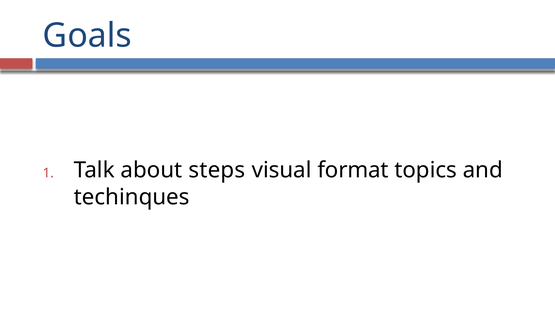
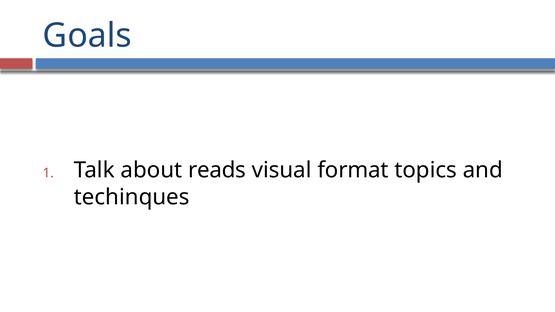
steps: steps -> reads (217, 170)
